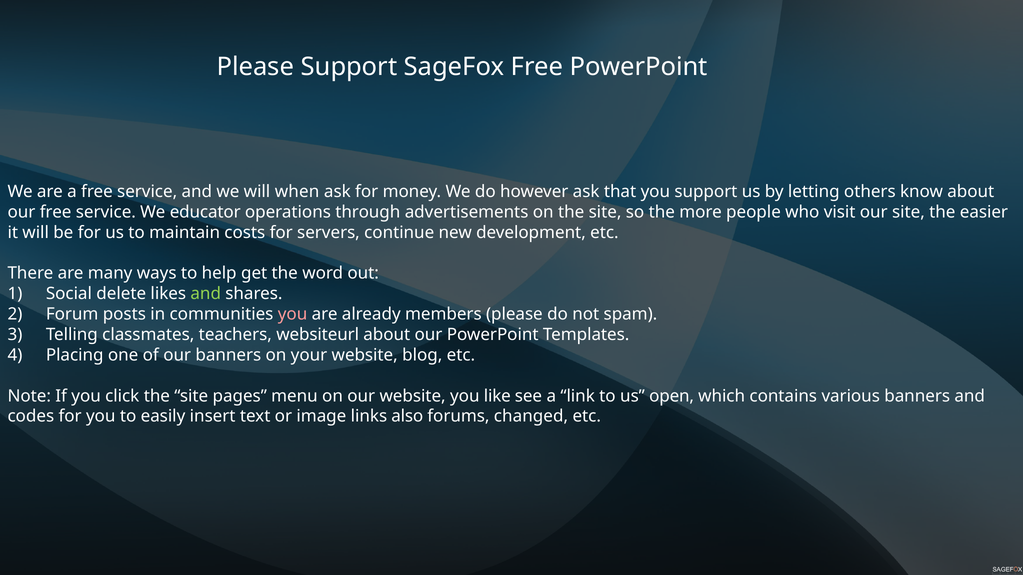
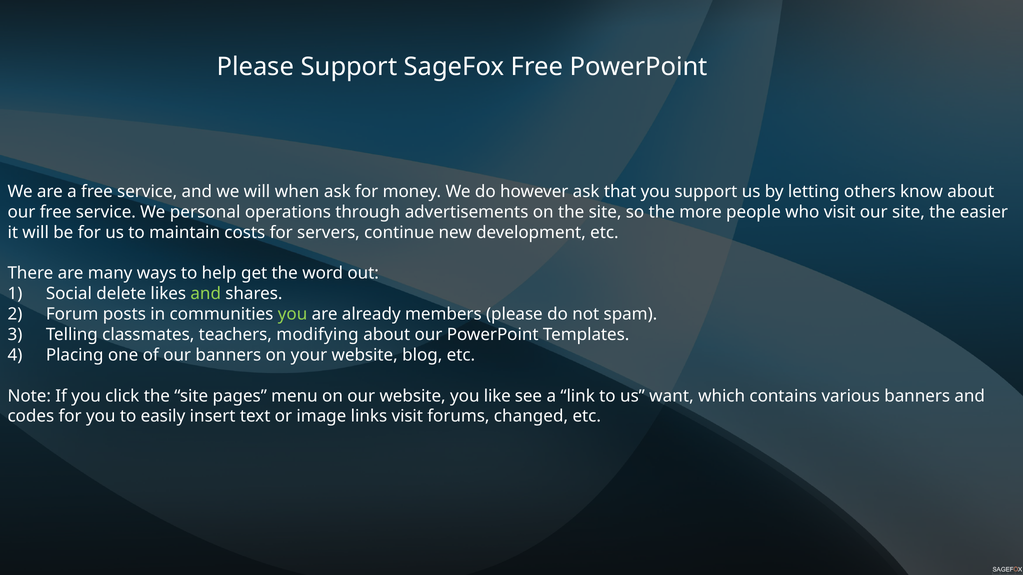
educator: educator -> personal (205, 212)
you colour: pink -> light green (293, 314)
websiteurl: websiteurl -> modifying (318, 335)
open: open -> want (671, 396)
links also: also -> visit (407, 417)
